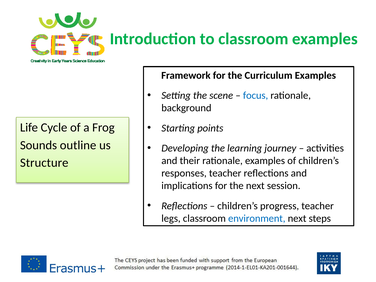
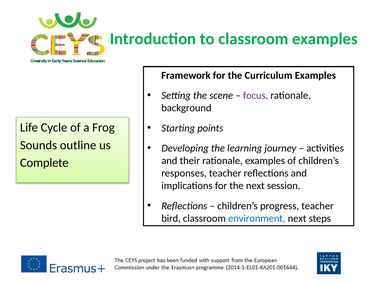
focus colour: blue -> purple (256, 96)
Structure: Structure -> Complete (44, 163)
legs: legs -> bird (171, 218)
